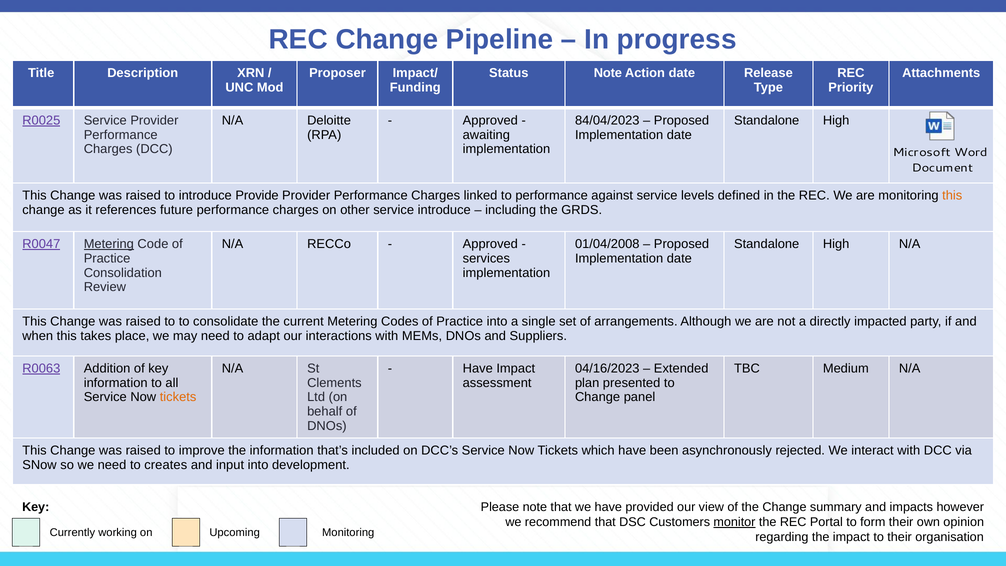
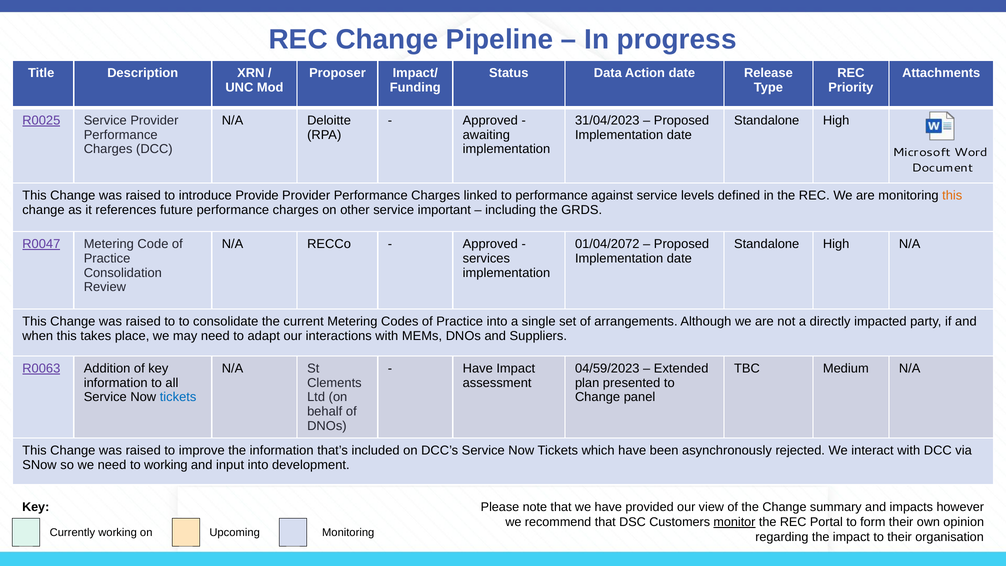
Status Note: Note -> Data (608, 73)
84/04/2023: 84/04/2023 -> 31/04/2023 (607, 120)
service introduce: introduce -> important (444, 210)
Metering underline: present -> none (109, 244)
01/04/2008: 01/04/2008 -> 01/04/2072 (607, 244)
04/16/2023: 04/16/2023 -> 04/59/2023 (607, 368)
tickets colour: orange -> blue (178, 397)
to creates: creates -> working (166, 465)
